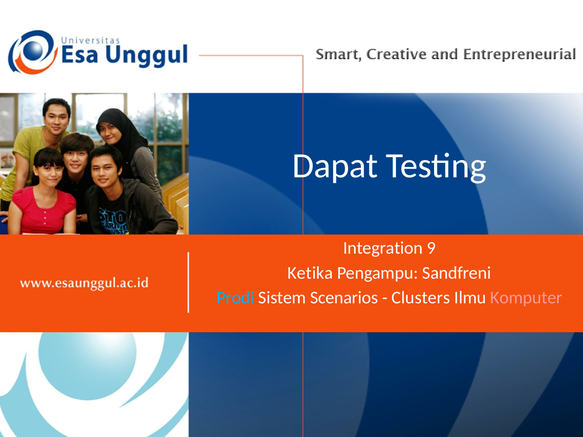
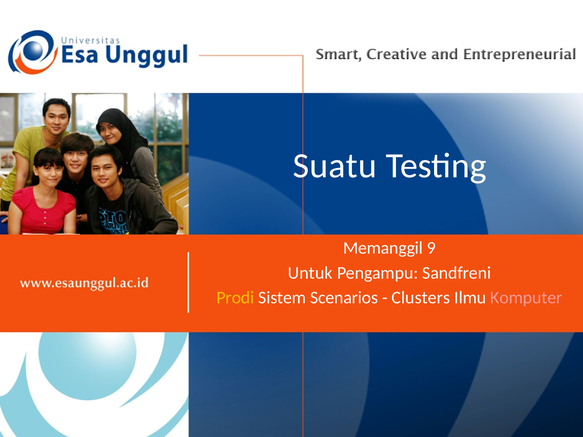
Dapat: Dapat -> Suatu (335, 166)
Integration: Integration -> Memanggil (383, 248)
Ketika: Ketika -> Untuk (310, 273)
Prodi colour: light blue -> yellow (235, 298)
